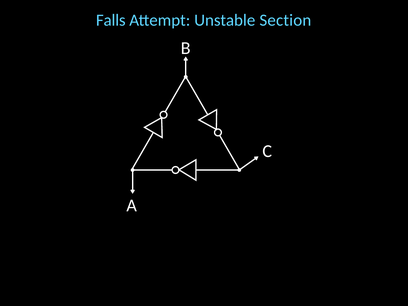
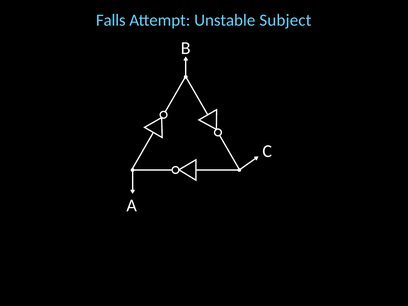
Section: Section -> Subject (285, 20)
